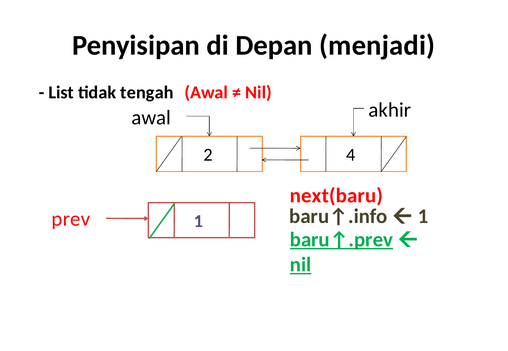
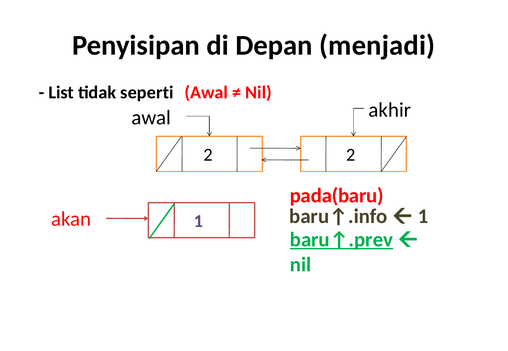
tengah: tengah -> seperti (147, 93)
2 4: 4 -> 2 (351, 155)
next(baru: next(baru -> pada(baru (337, 196)
prev: prev -> akan (71, 219)
nil underline: present -> none (301, 265)
